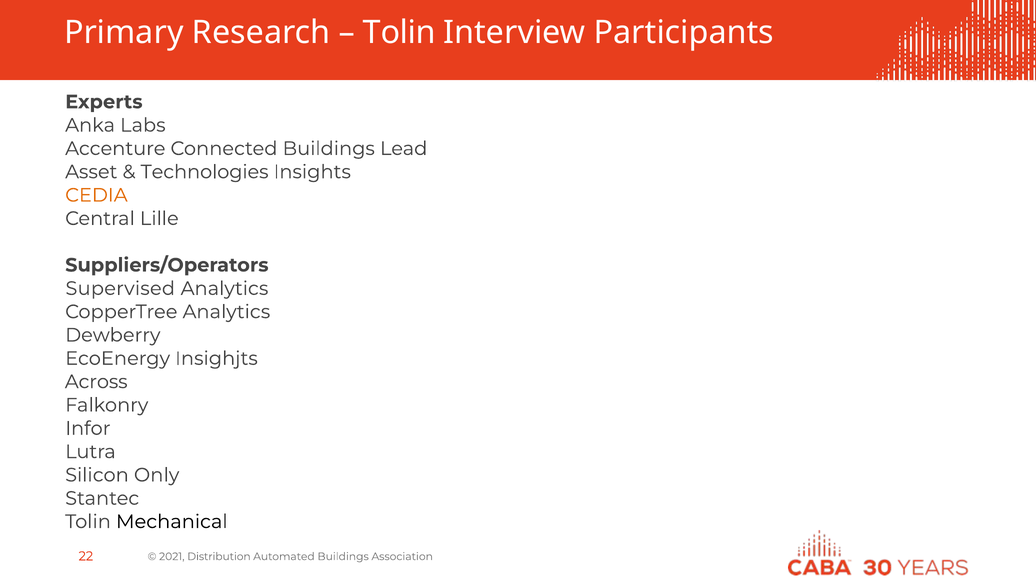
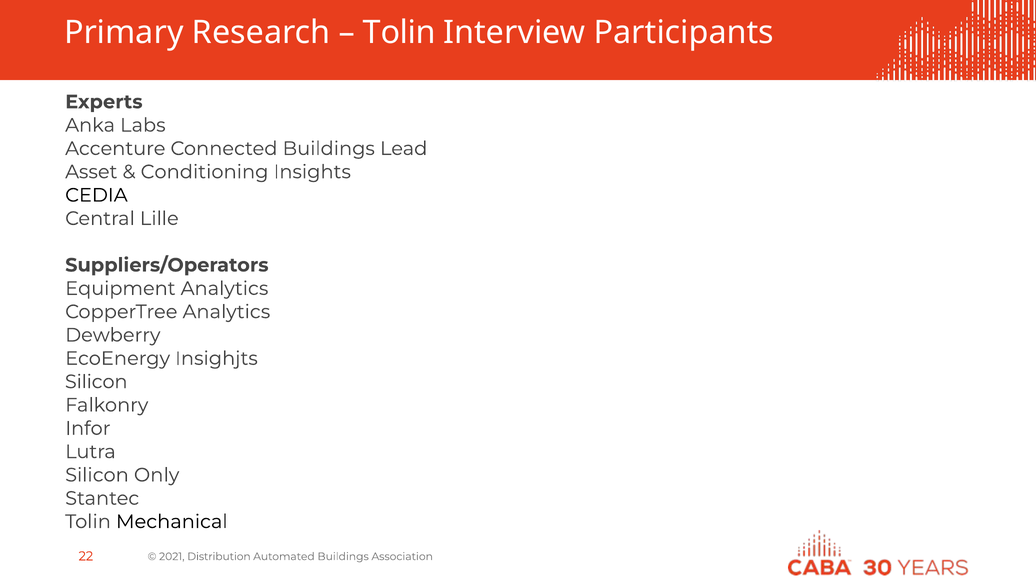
Technologies: Technologies -> Conditioning (205, 172)
CEDIA colour: orange -> black (96, 195)
Supervised: Supervised -> Equipment (120, 288)
Across: Across -> Silicon (96, 382)
